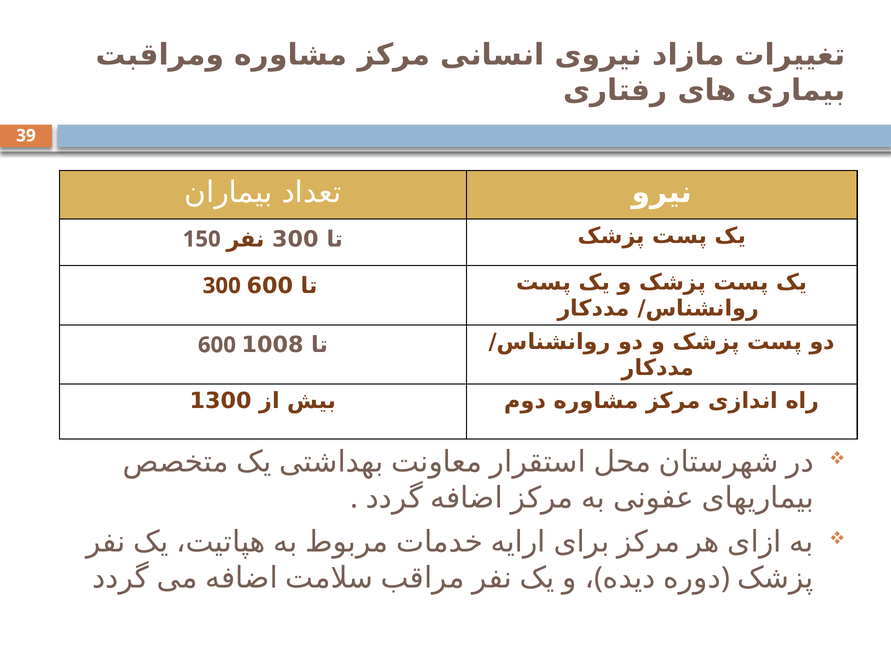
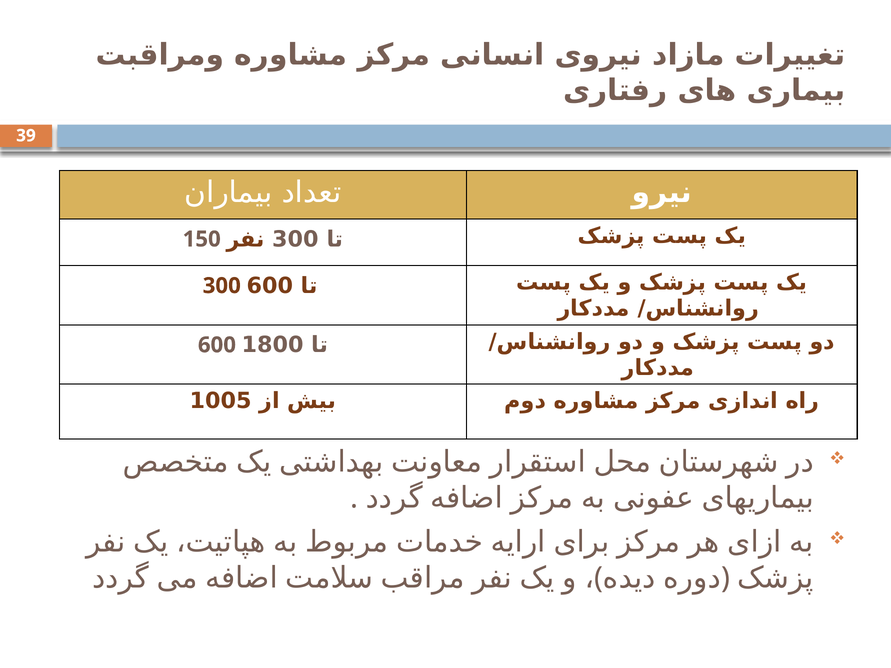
1008: 1008 -> 1800 (273, 345)
1300: 1300 -> 1005 (221, 401)
